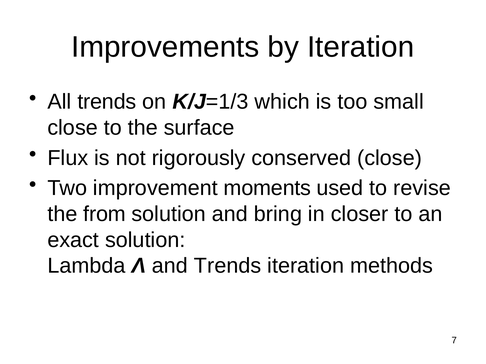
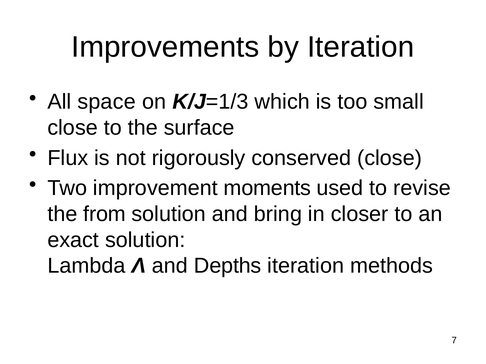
All trends: trends -> space (107, 102)
and Trends: Trends -> Depths (228, 266)
